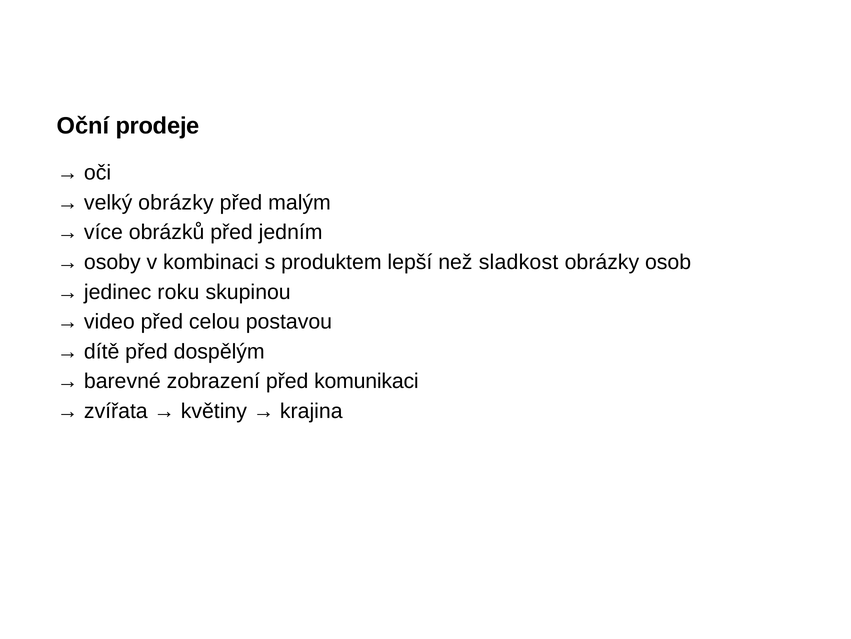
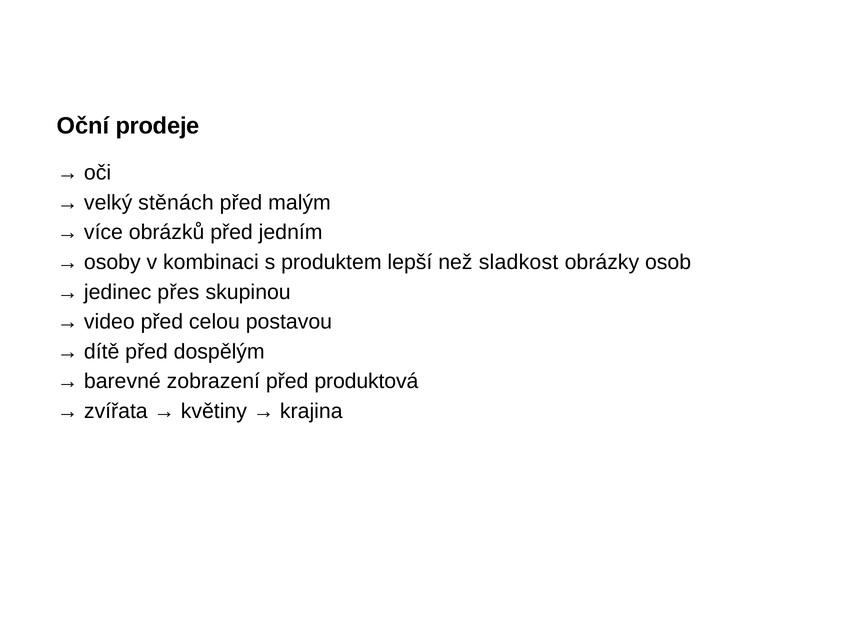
velký obrázky: obrázky -> stěnách (176, 202)
roku: roku -> přes (178, 292)
komunikaci: komunikaci -> produktová (366, 381)
